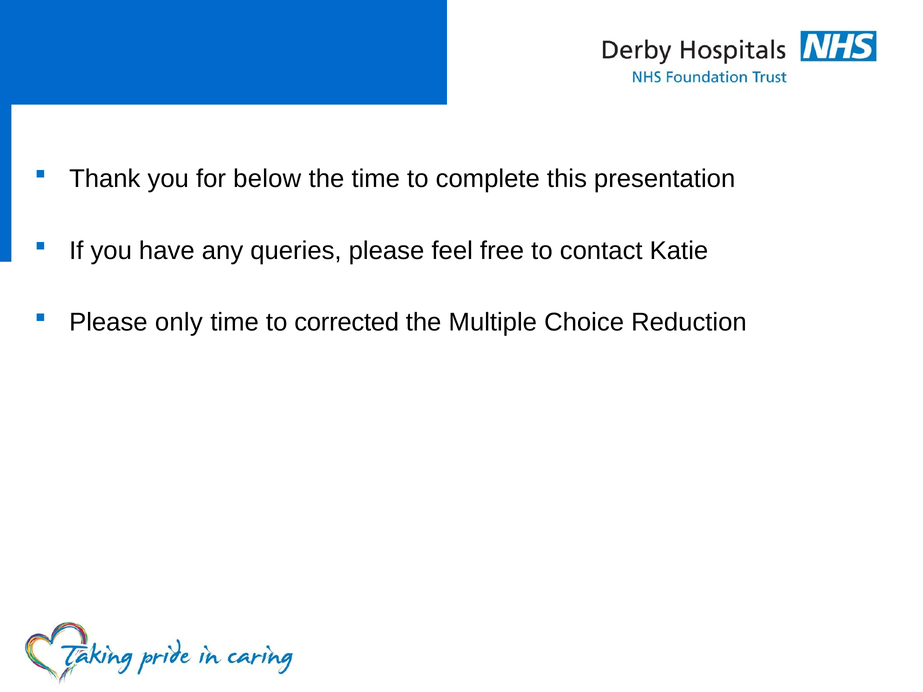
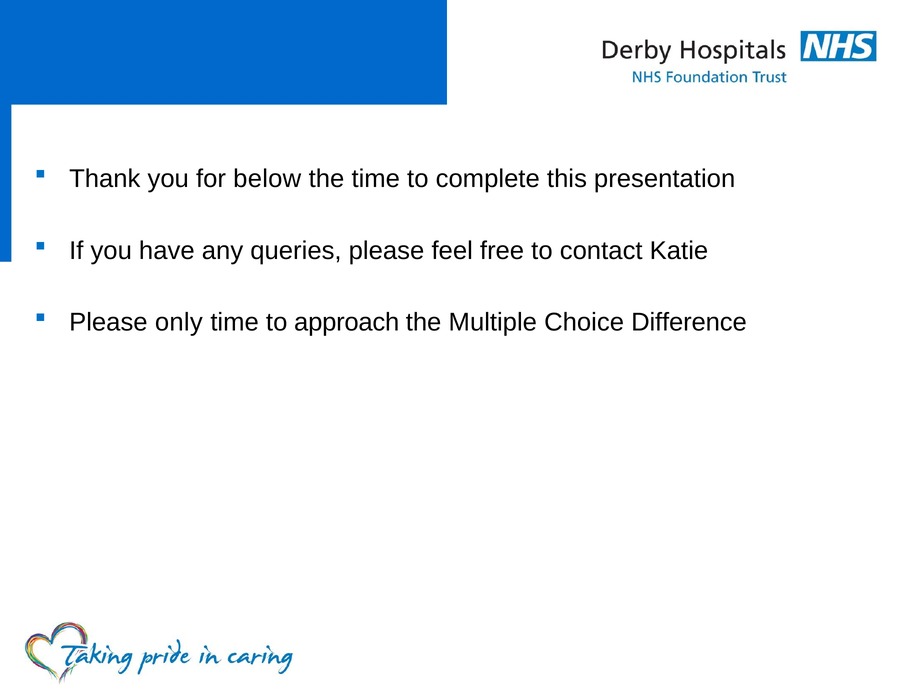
corrected: corrected -> approach (347, 323)
Reduction: Reduction -> Difference (689, 323)
